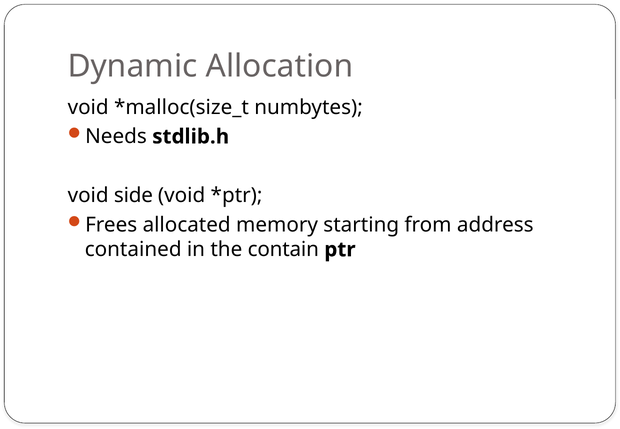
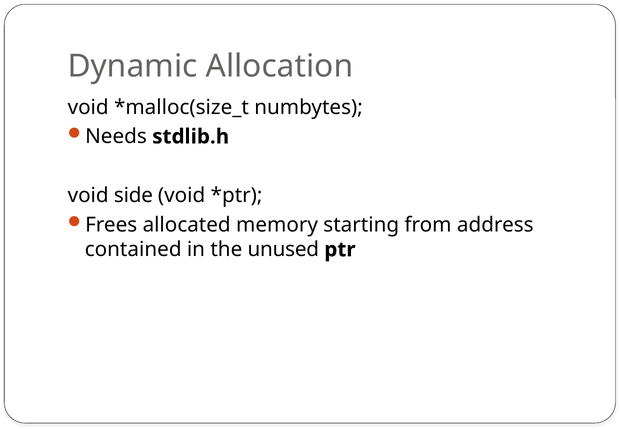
contain: contain -> unused (283, 250)
